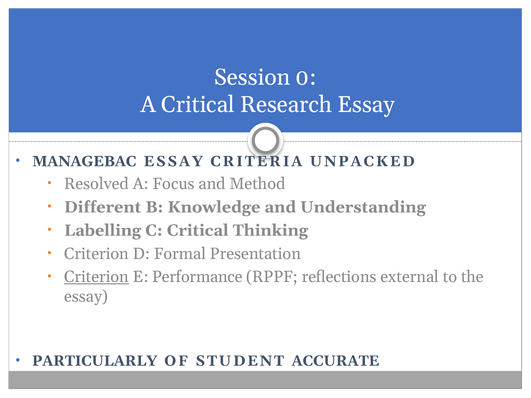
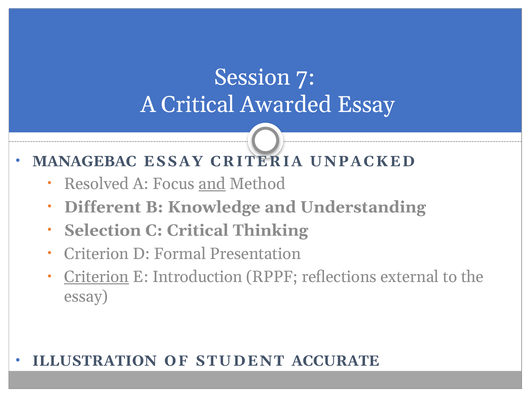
0: 0 -> 7 (305, 77)
Research: Research -> Awarded (286, 105)
and underline: none -> present (212, 184)
Labelling: Labelling -> Selection (103, 231)
Performance: Performance -> Introduction (197, 277)
PARTICULARLY: PARTICULARLY -> ILLUSTRATION (94, 361)
